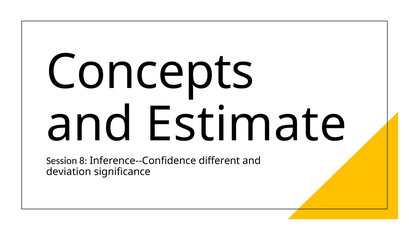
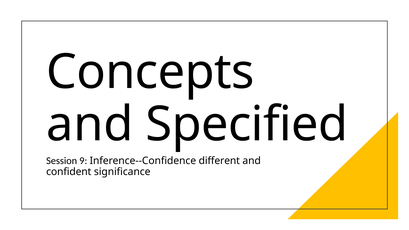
Estimate: Estimate -> Specified (247, 125)
8: 8 -> 9 (83, 161)
deviation: deviation -> confident (69, 172)
